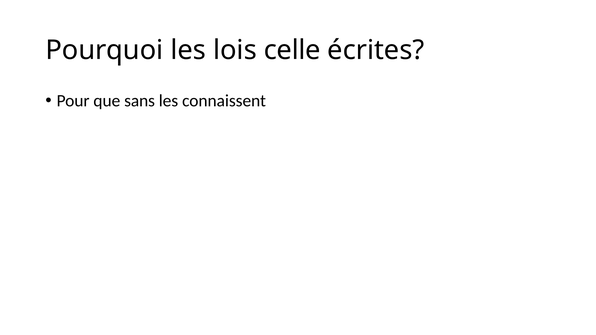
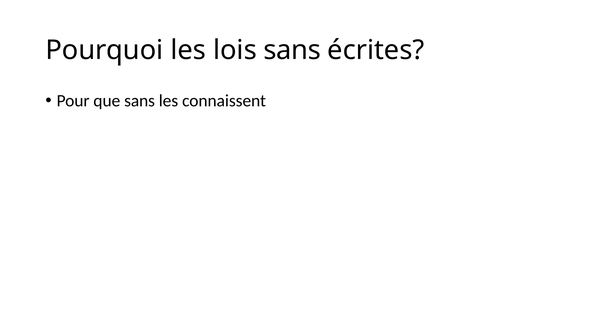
lois celle: celle -> sans (292, 50)
